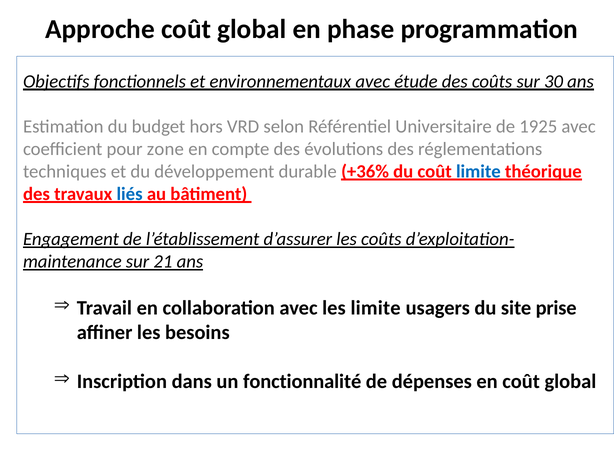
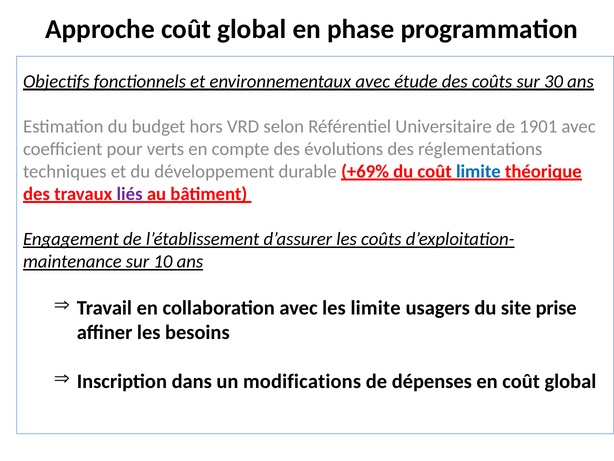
1925: 1925 -> 1901 (538, 126)
zone: zone -> verts (166, 149)
+36%: +36% -> +69% (365, 171)
liés colour: blue -> purple (130, 194)
21: 21 -> 10 (163, 261)
fonctionnalité: fonctionnalité -> modifications (302, 381)
